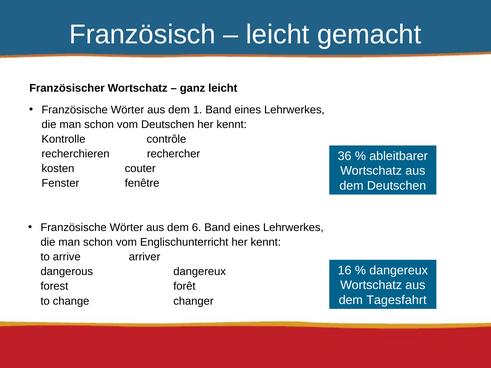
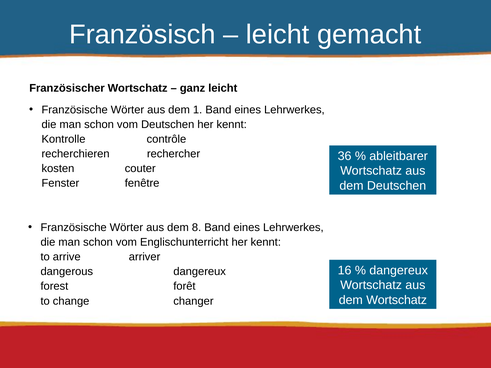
6: 6 -> 8 (197, 228)
dem Tagesfahrt: Tagesfahrt -> Wortschatz (397, 300)
